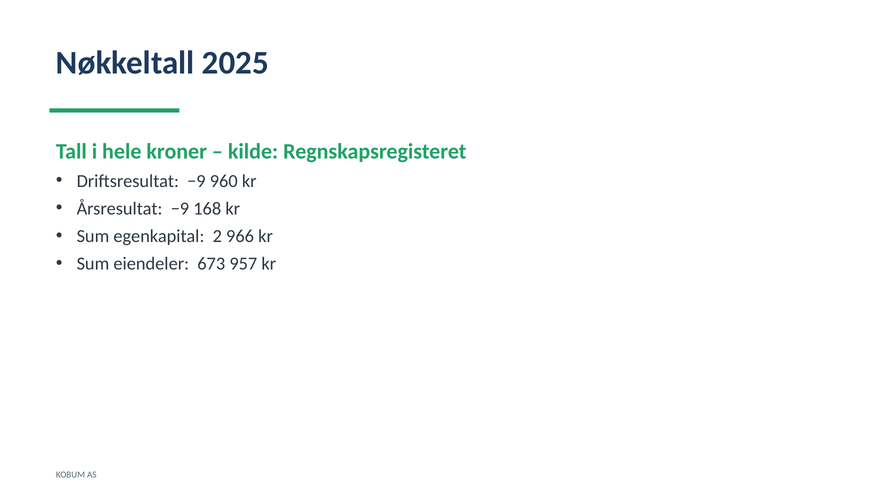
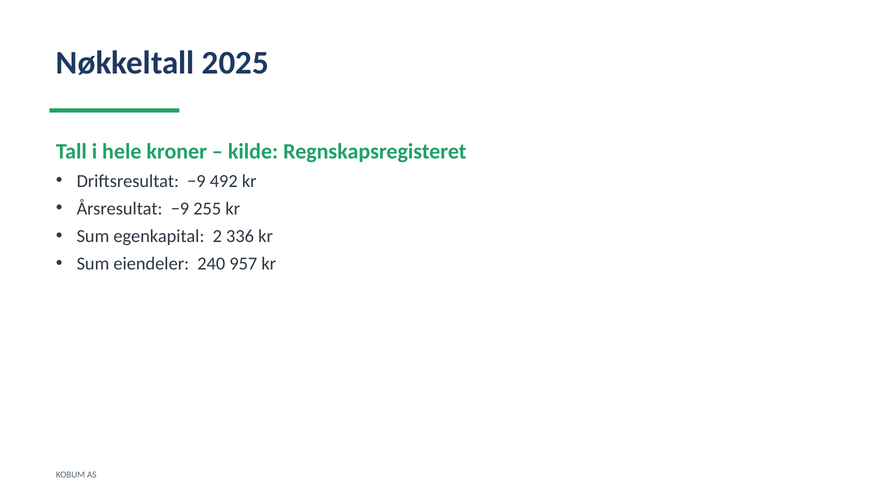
960: 960 -> 492 (224, 181)
168: 168 -> 255 (207, 208)
966: 966 -> 336 (240, 236)
673: 673 -> 240 (211, 264)
